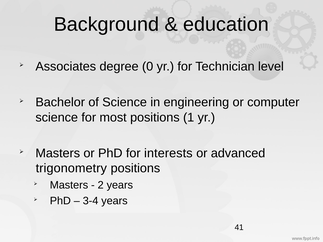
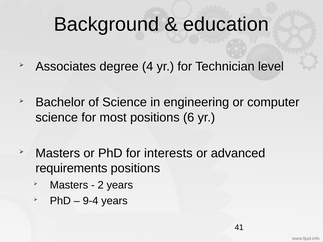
0: 0 -> 4 (148, 67)
1: 1 -> 6 (189, 117)
trigonometry: trigonometry -> requirements (71, 168)
3-4: 3-4 -> 9-4 (91, 201)
